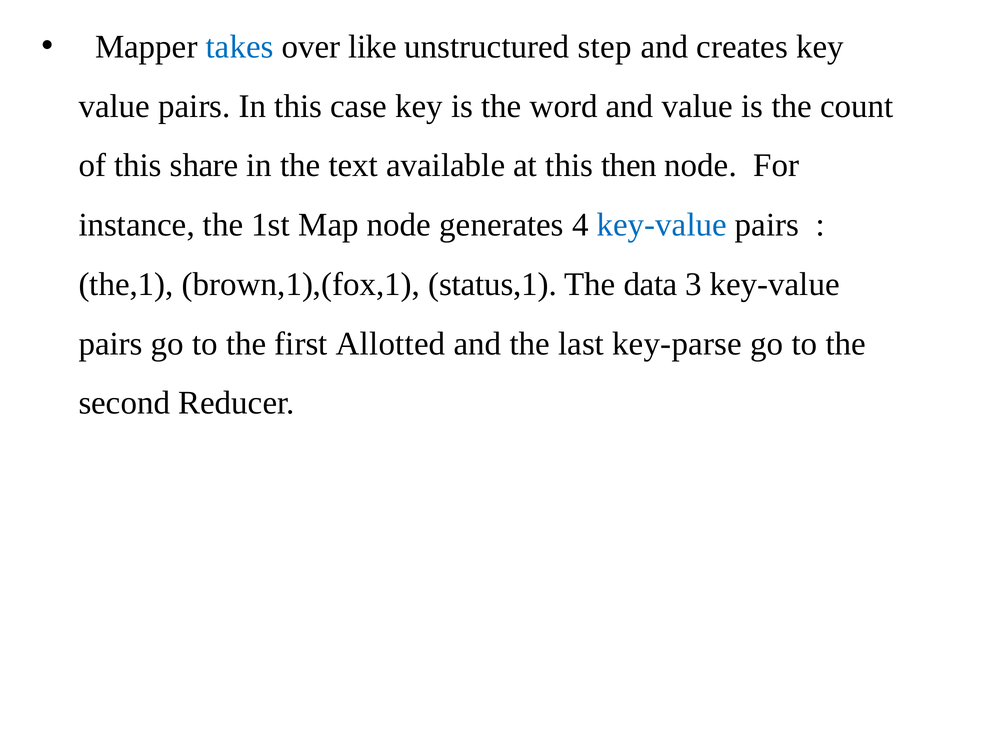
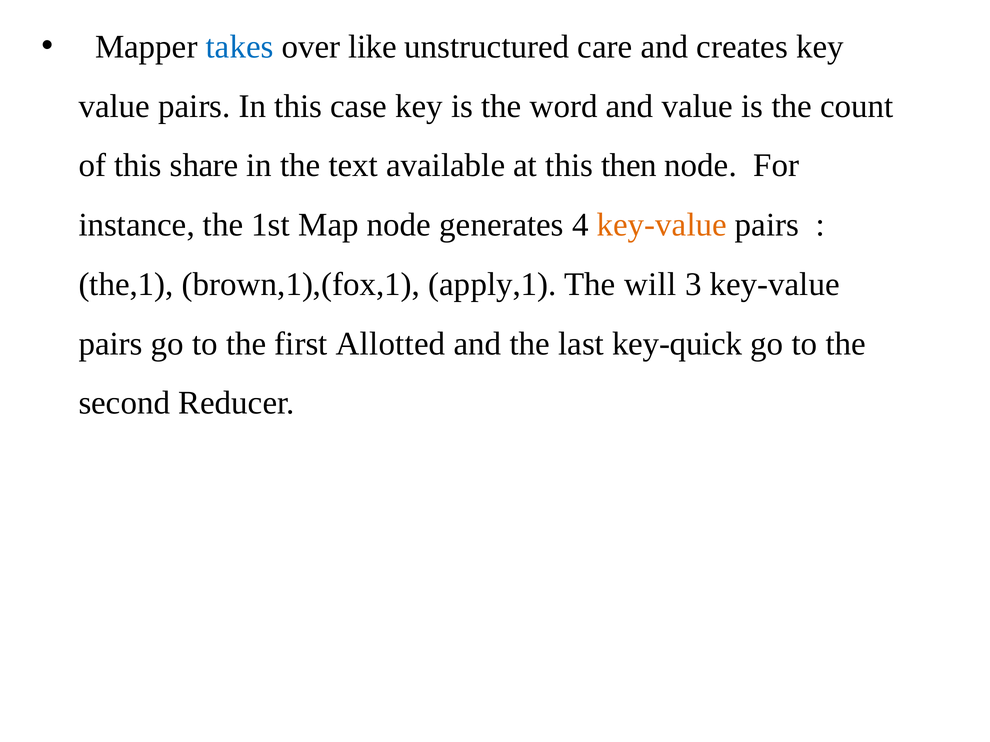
step: step -> care (605, 47)
key-value colour: blue -> orange (662, 225)
status,1: status,1 -> apply,1 (493, 284)
data: data -> will (650, 284)
key-parse: key-parse -> key-quick (677, 344)
